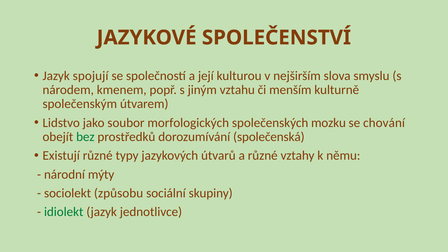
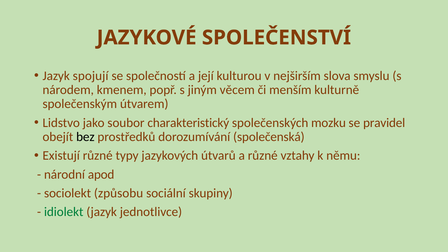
vztahu: vztahu -> věcem (237, 90)
morfologických: morfologických -> charakteristický (188, 123)
chování: chování -> pravidel (384, 123)
bez colour: green -> black (85, 137)
mýty: mýty -> apod (101, 174)
